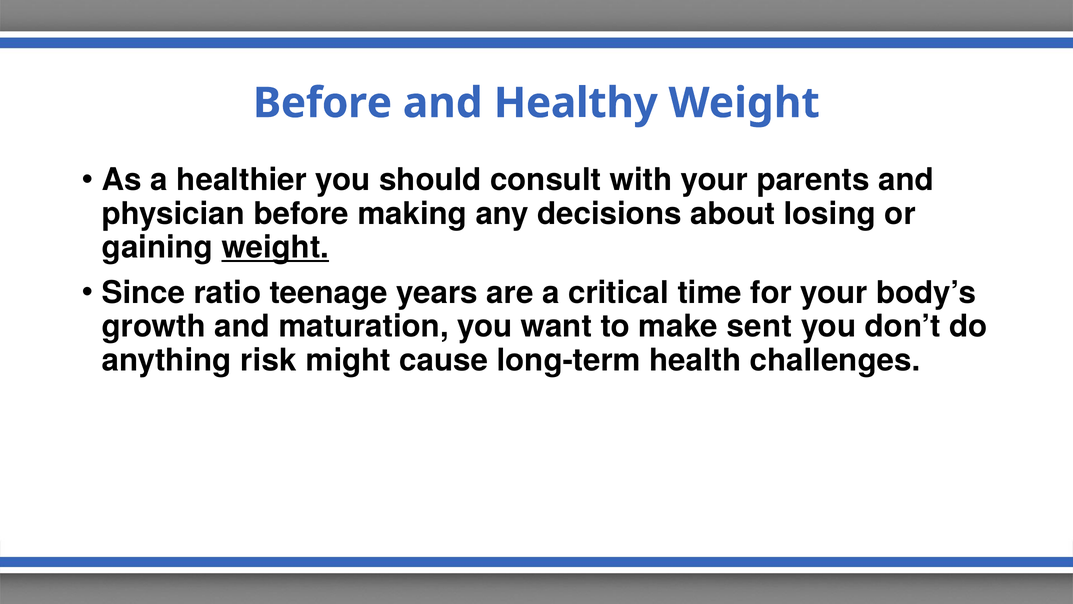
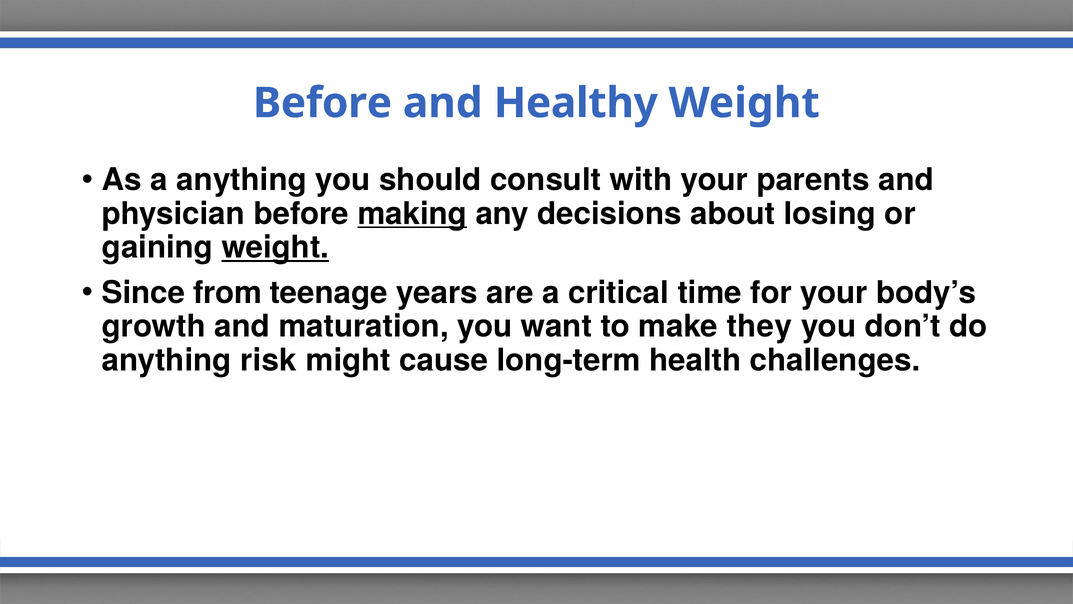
a healthier: healthier -> anything (242, 180)
making underline: none -> present (412, 214)
ratio: ratio -> from (228, 292)
sent: sent -> they (759, 326)
